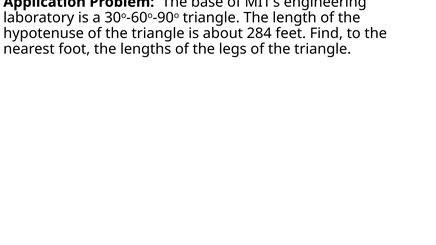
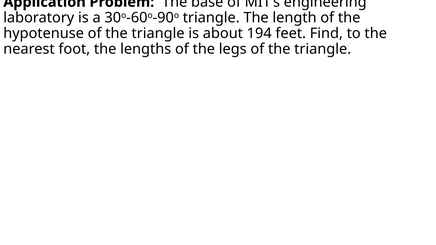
284: 284 -> 194 (259, 33)
